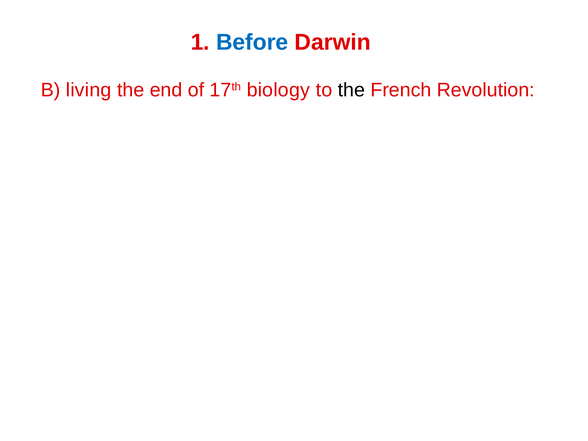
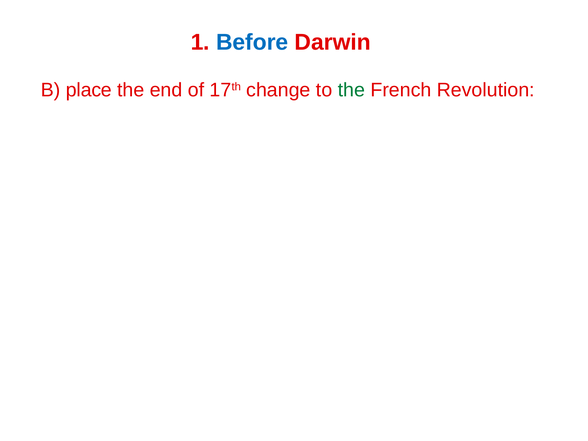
living: living -> place (89, 90)
biology: biology -> change (278, 90)
the colour: black -> green (351, 90)
